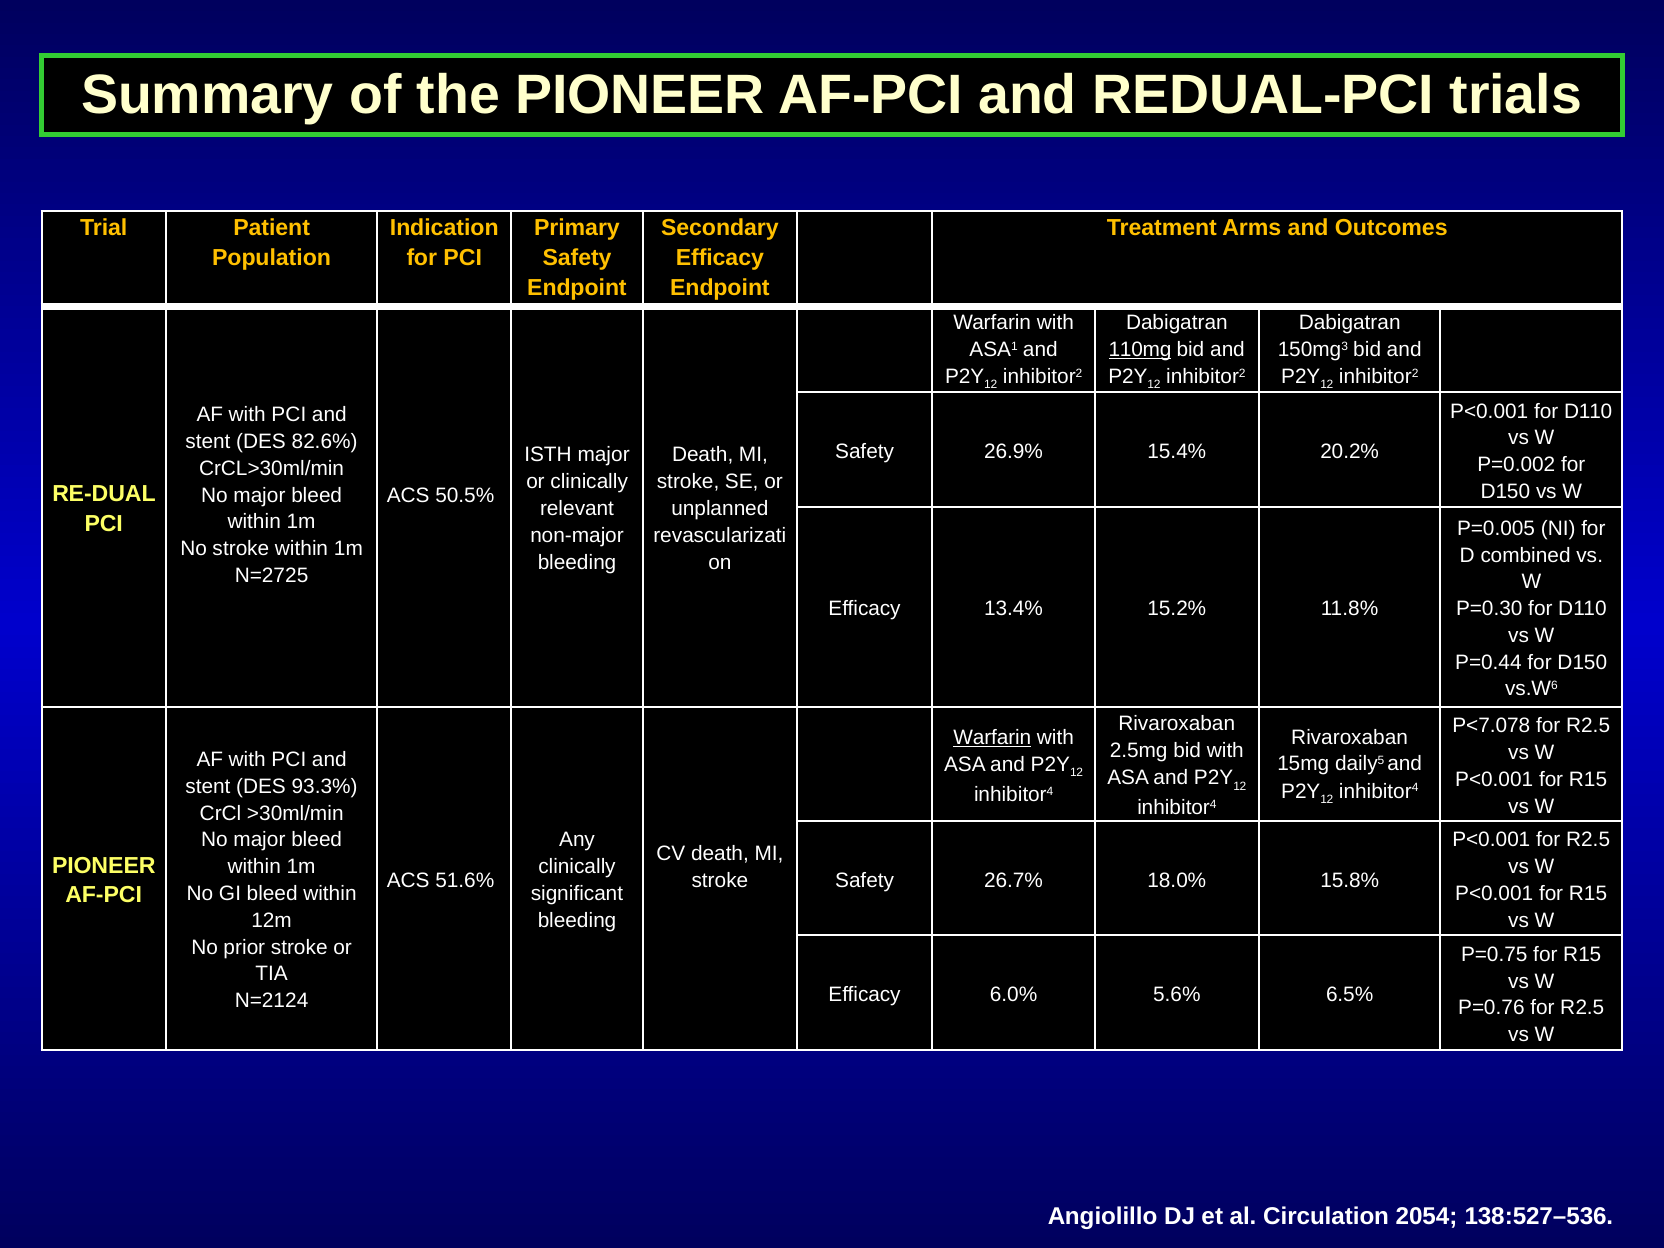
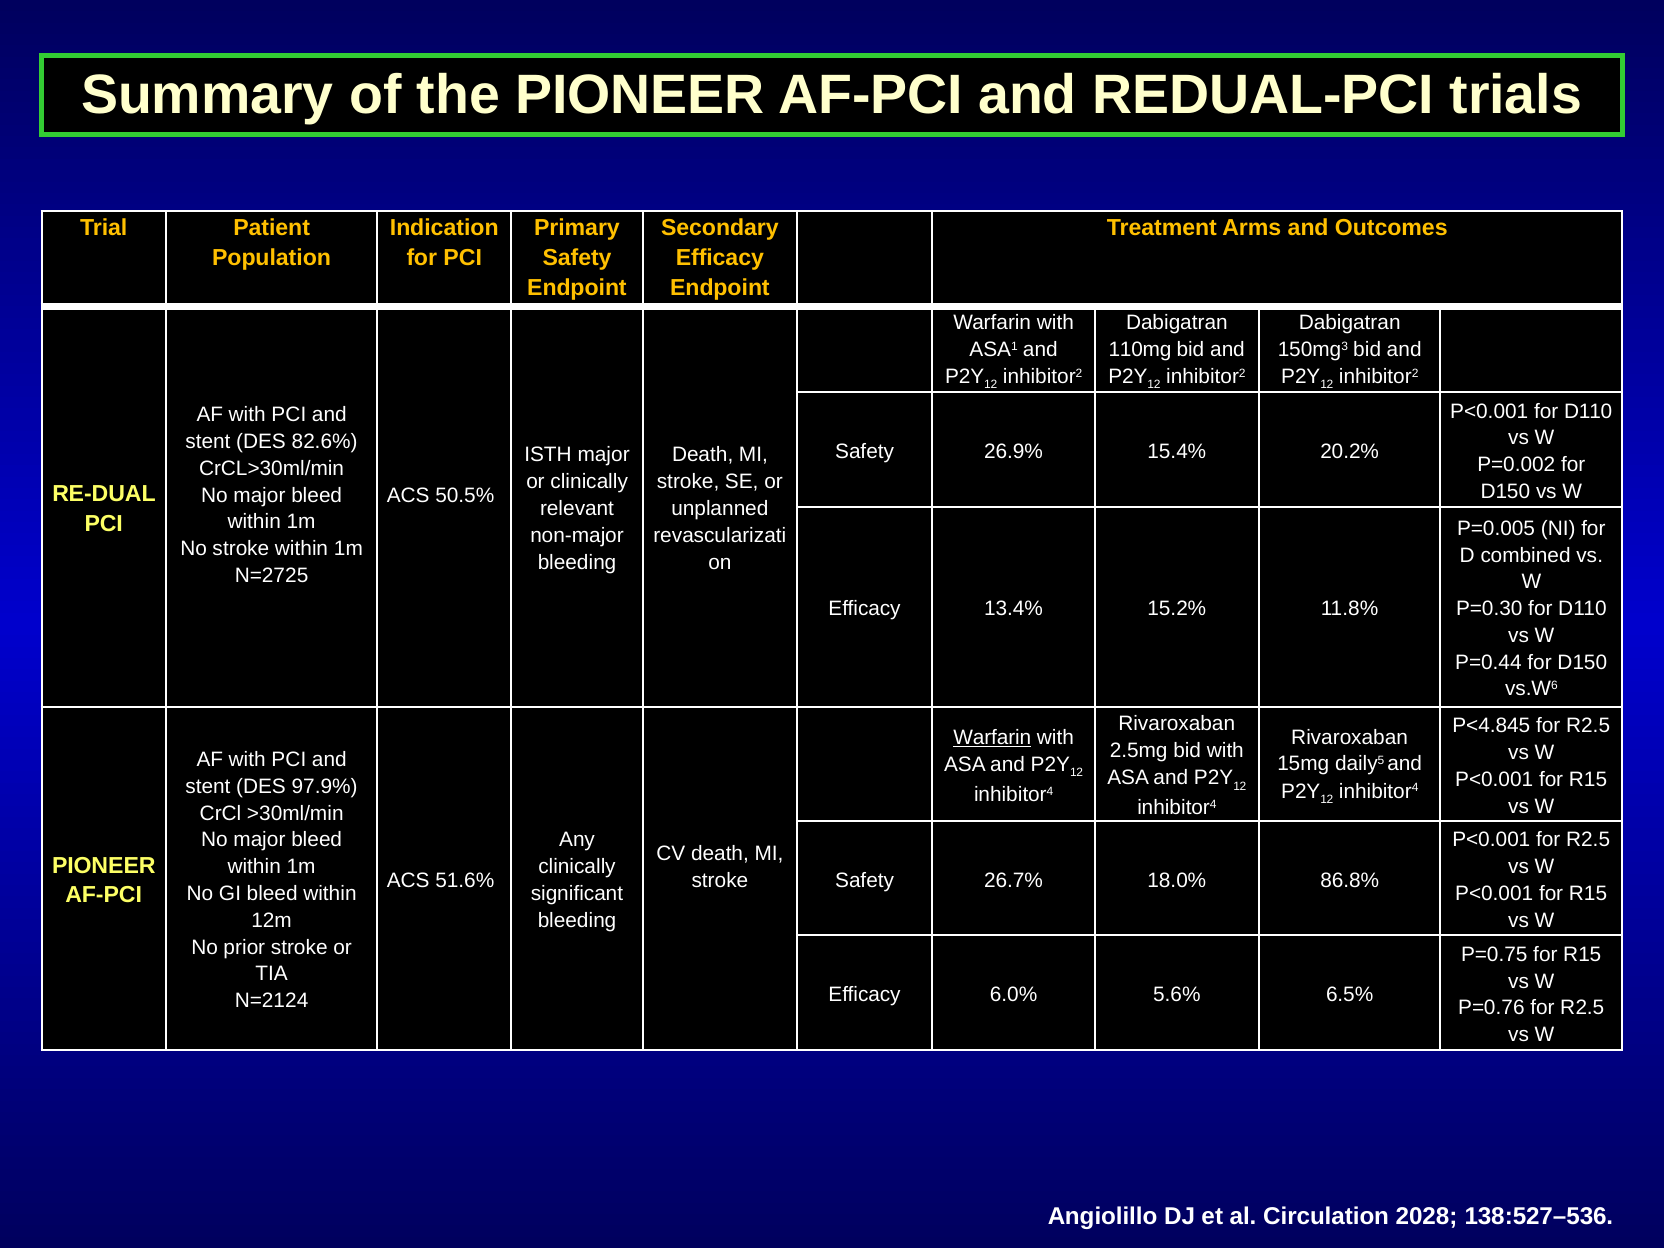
110mg underline: present -> none (1140, 350)
P<7.078: P<7.078 -> P<4.845 (1491, 726)
93.3%: 93.3% -> 97.9% (325, 786)
15.8%: 15.8% -> 86.8% (1350, 880)
2054: 2054 -> 2028 (1426, 1217)
